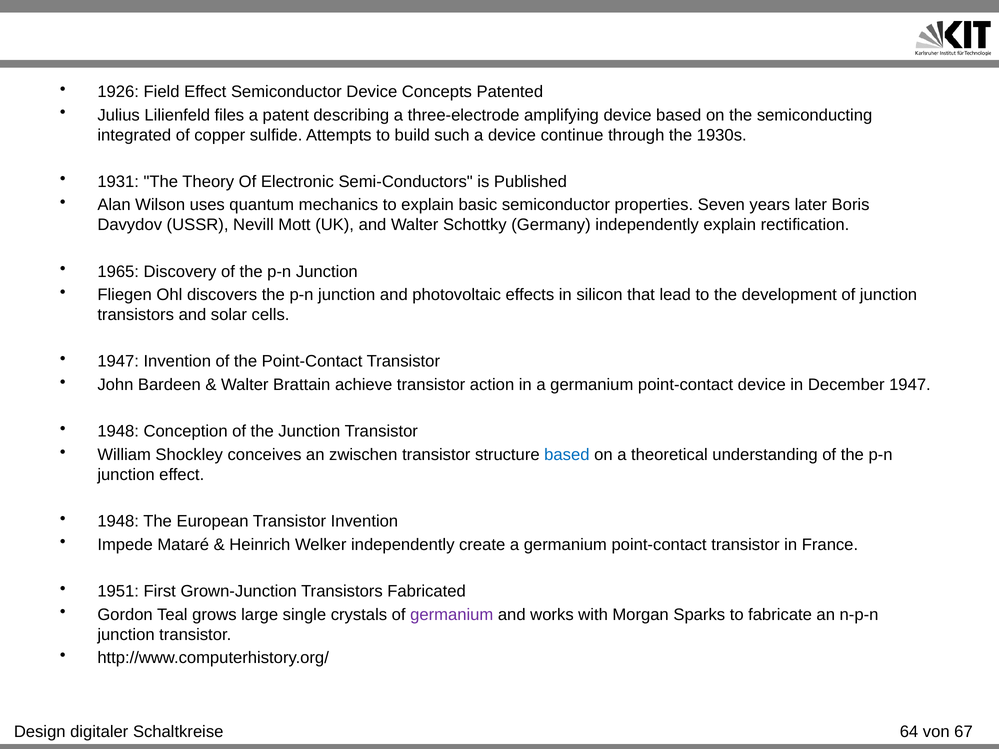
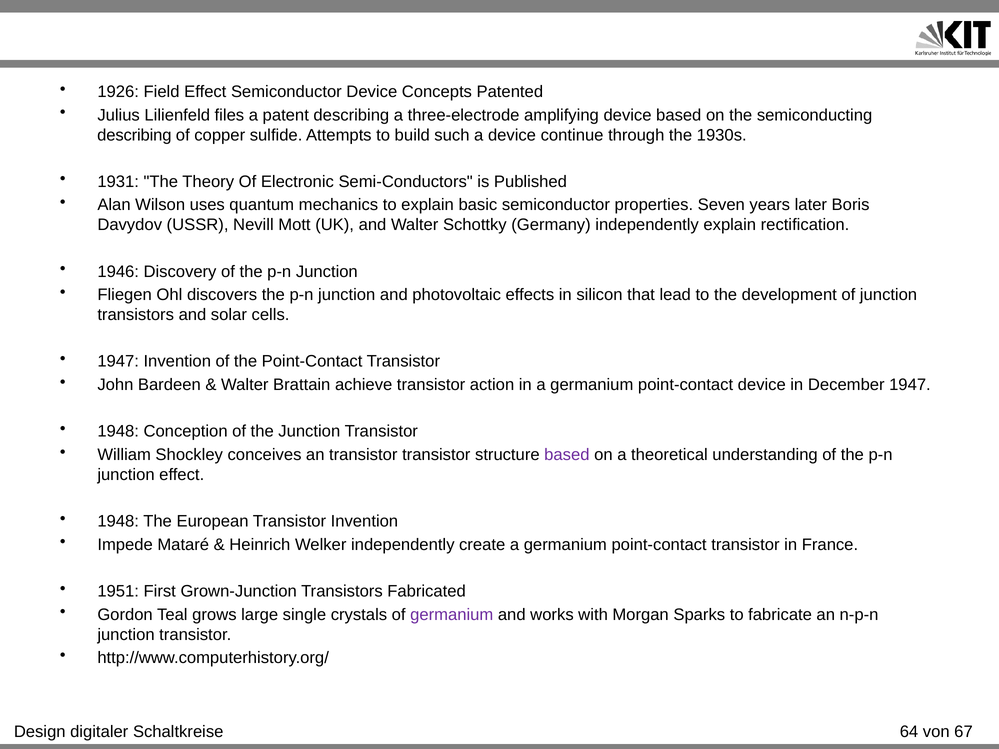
integrated: integrated -> describing (134, 135)
1965: 1965 -> 1946 (118, 272)
an zwischen: zwischen -> transistor (363, 455)
based colour: blue -> purple (567, 455)
